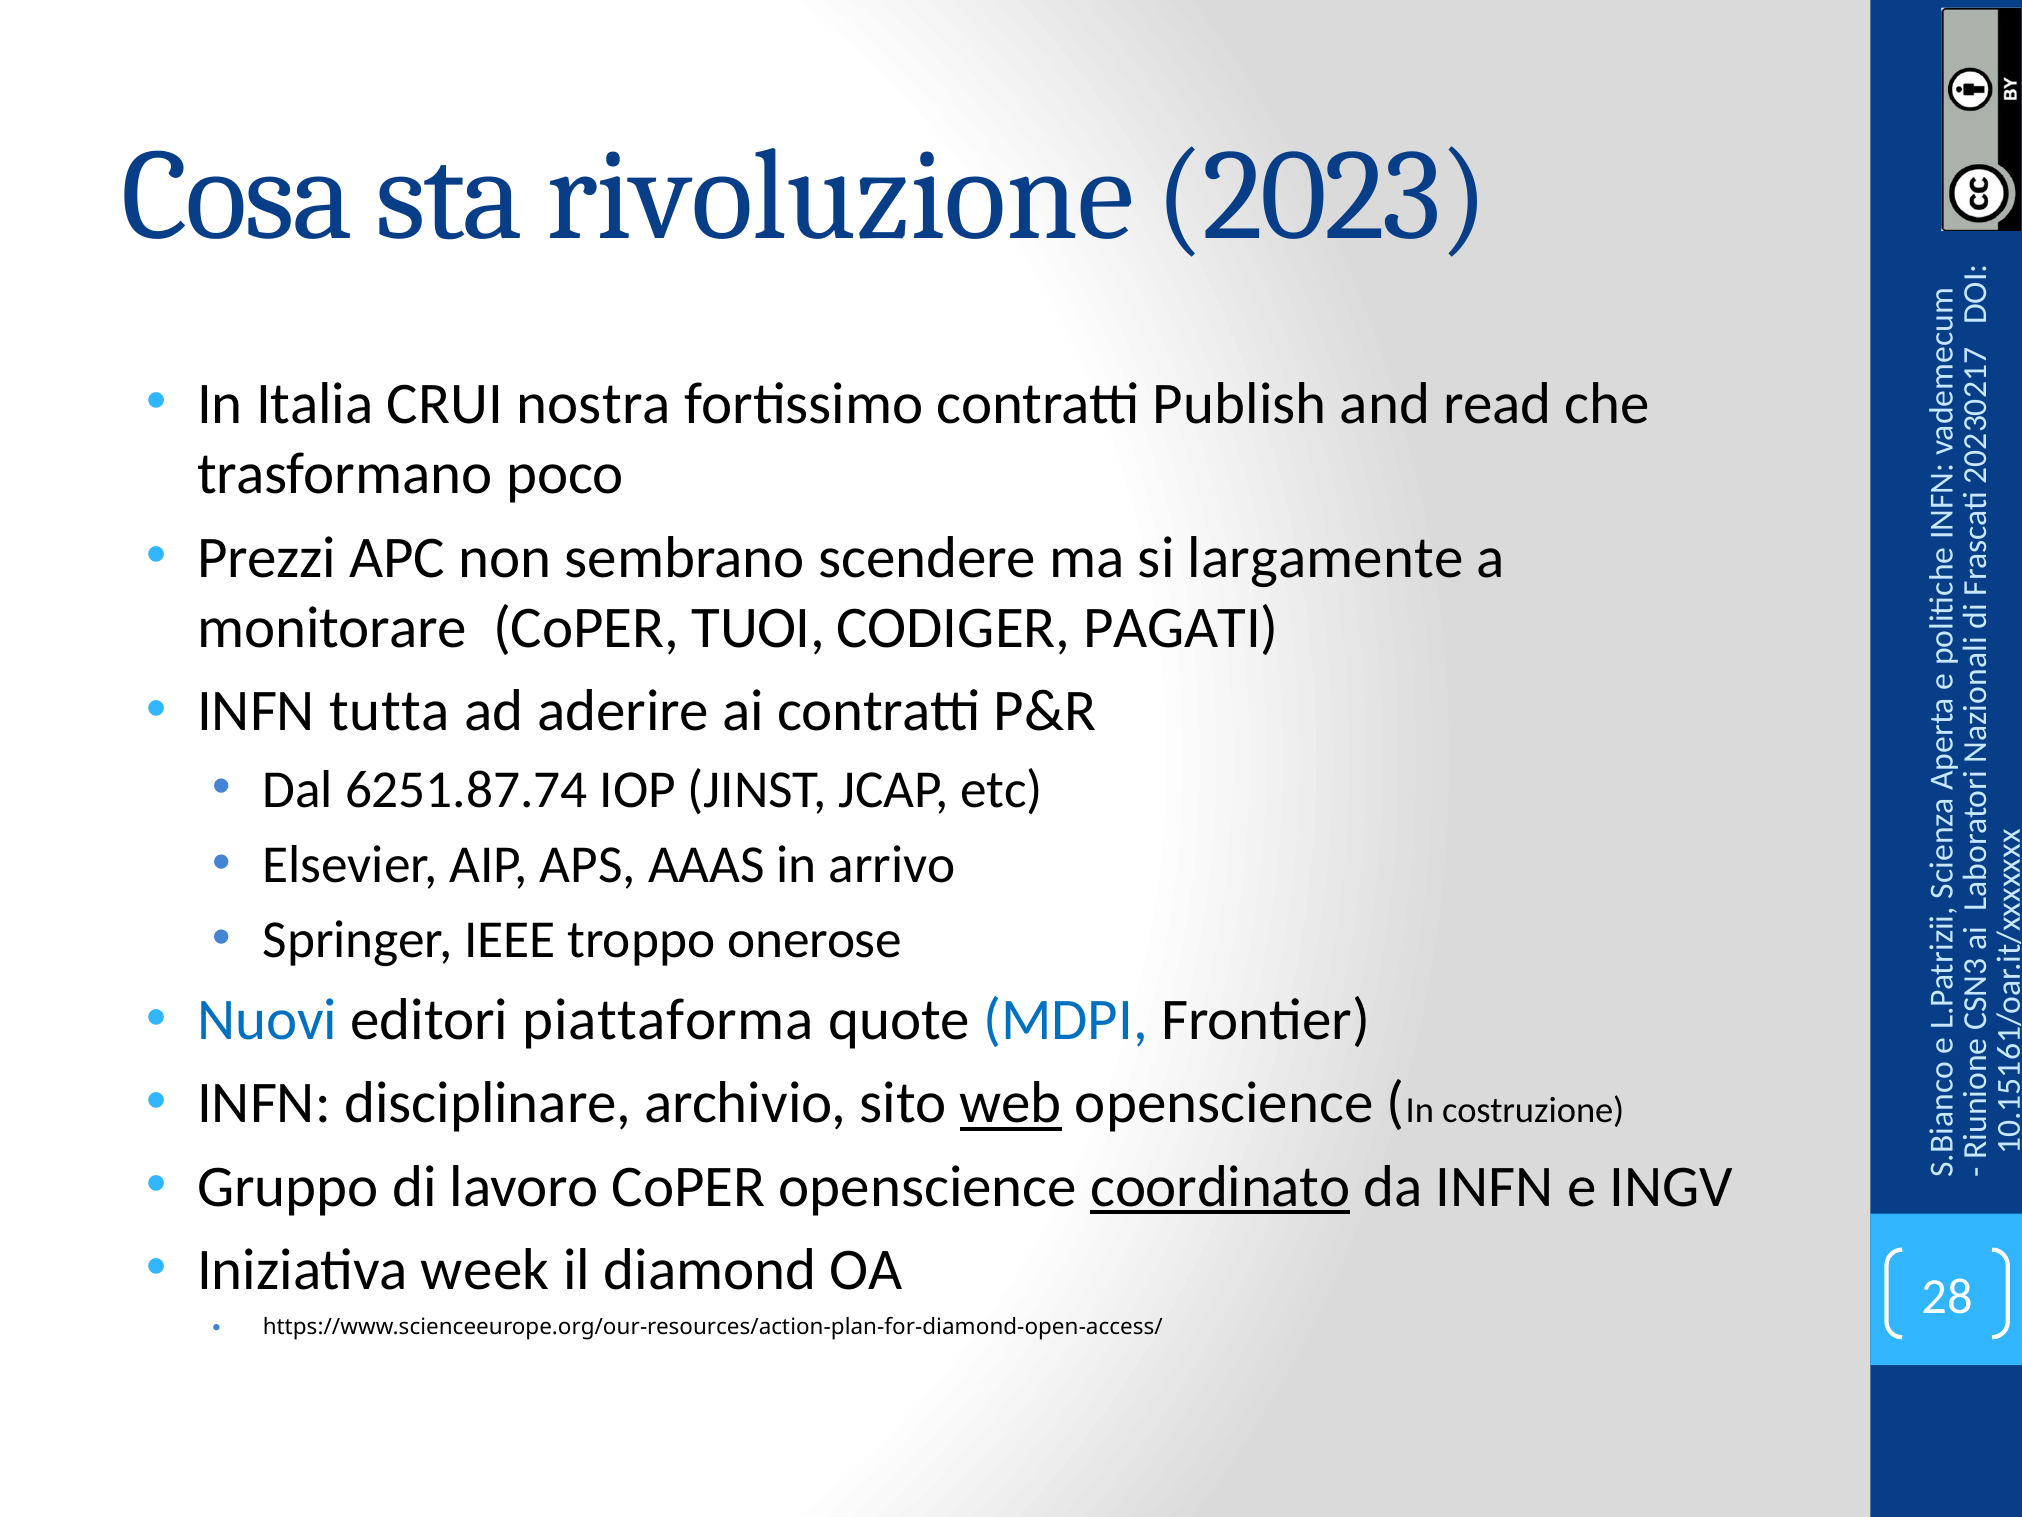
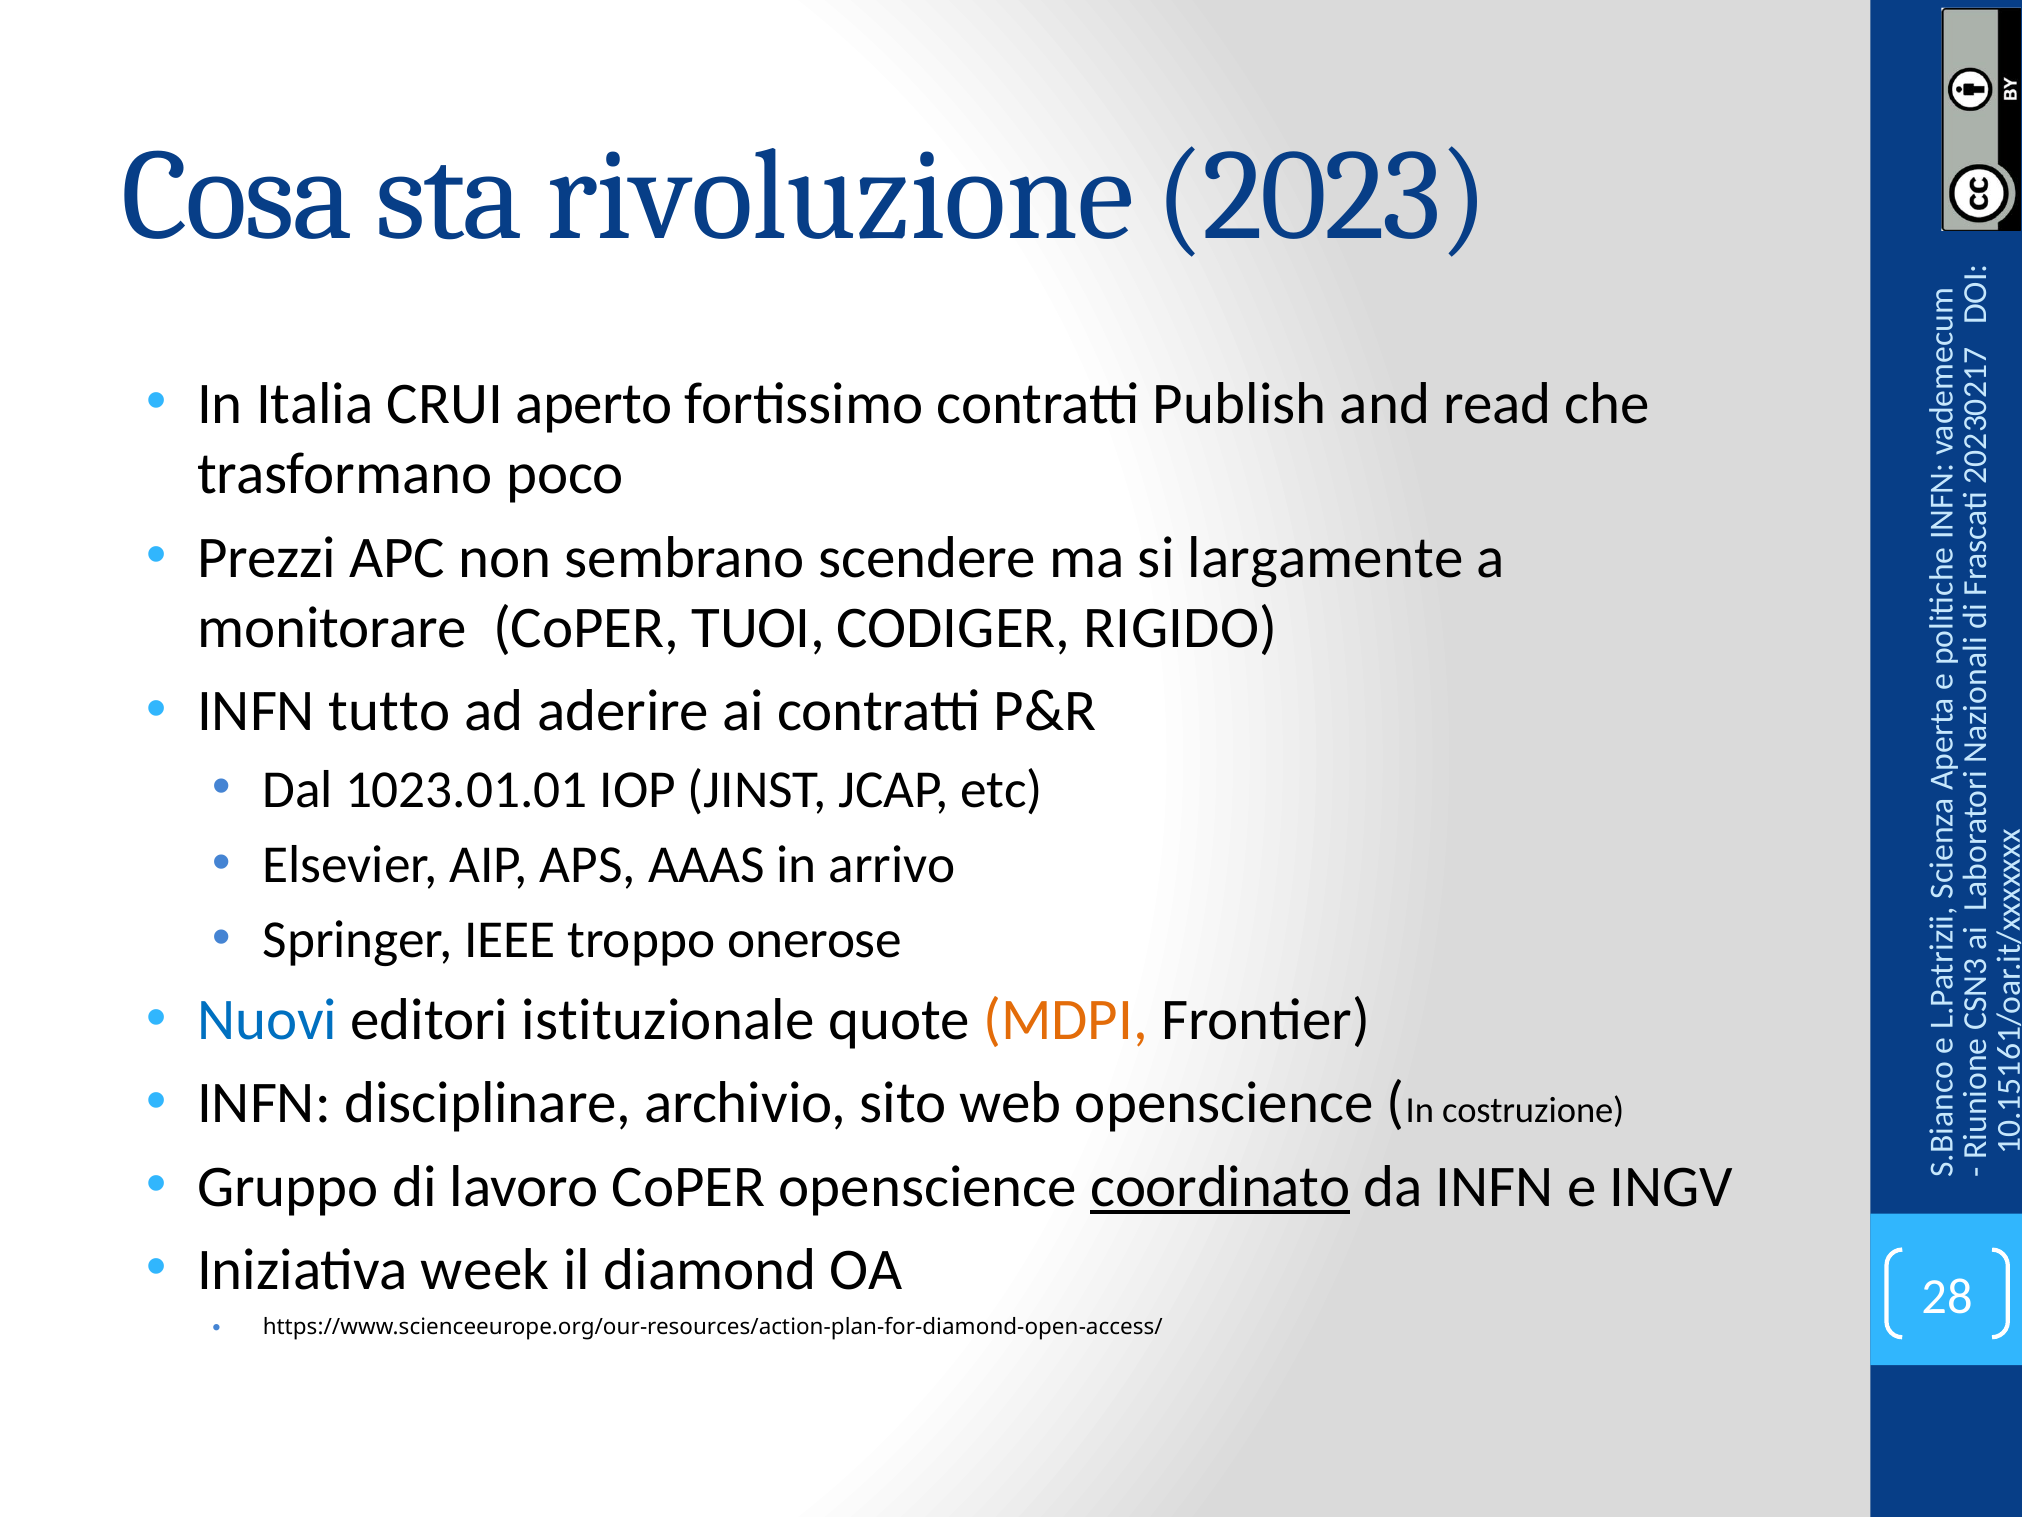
nostra: nostra -> aperto (594, 403)
PAGATI: PAGATI -> RIGIDO (1181, 628)
tutta: tutta -> tutto (390, 711)
6251.87.74: 6251.87.74 -> 1023.01.01 (466, 789)
piattaforma: piattaforma -> istituzionale (668, 1020)
MDPI colour: blue -> orange (1066, 1020)
web underline: present -> none (1011, 1103)
